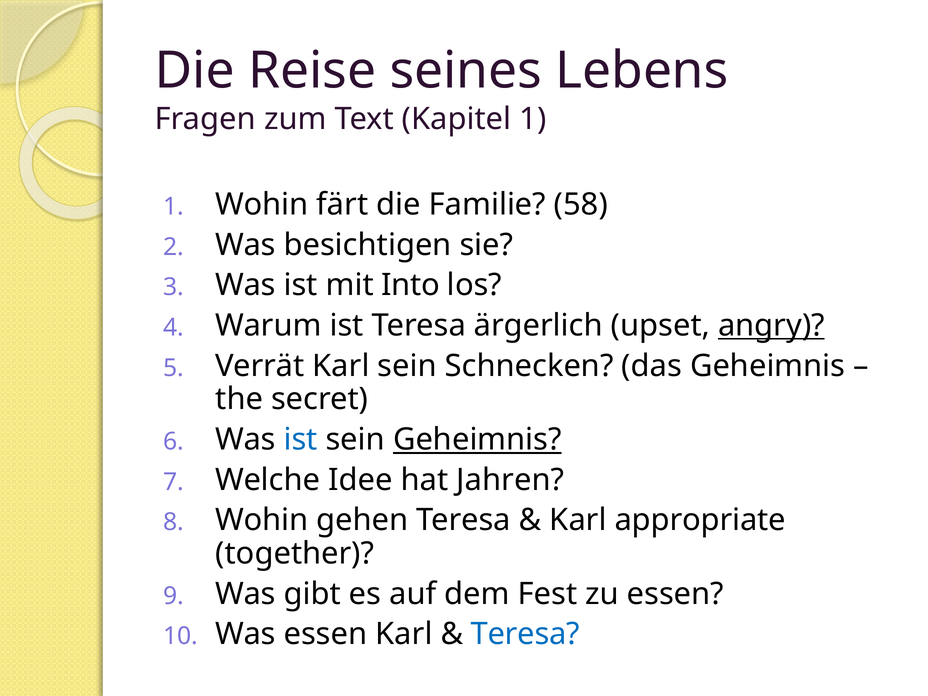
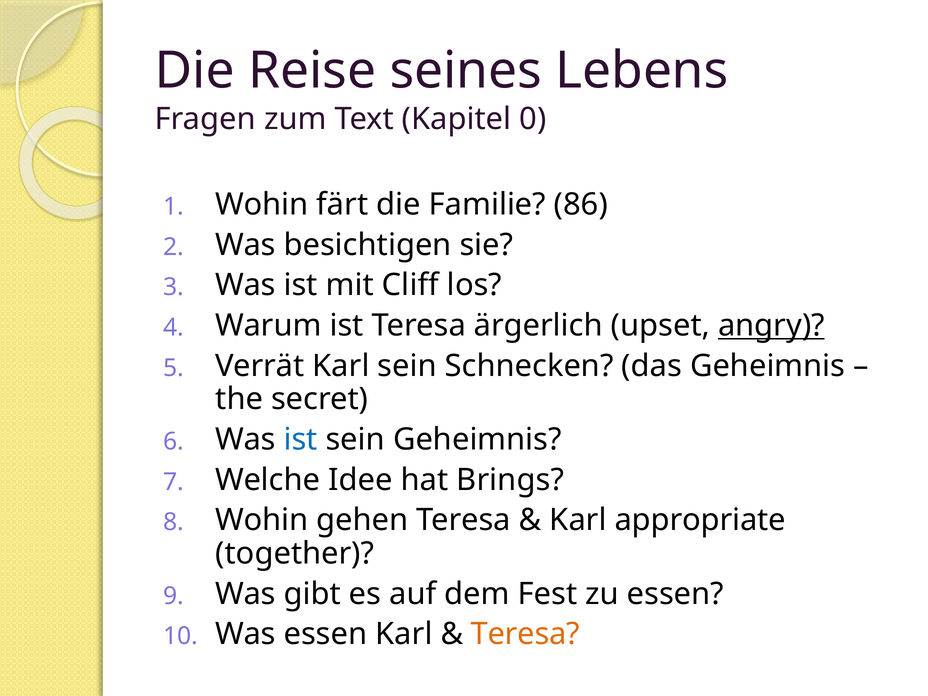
Kapitel 1: 1 -> 0 (533, 119)
58: 58 -> 86 (581, 204)
Into: Into -> Cliff (410, 285)
Geheimnis underline: present -> none (477, 440)
Jahren: Jahren -> Brings (510, 480)
Teresa colour: blue -> orange (525, 634)
